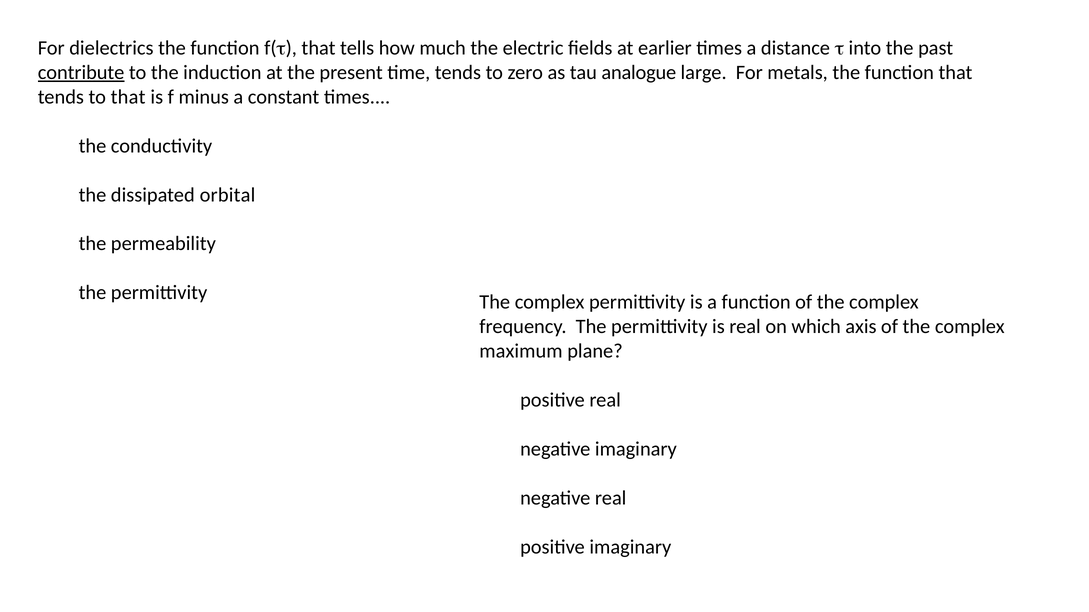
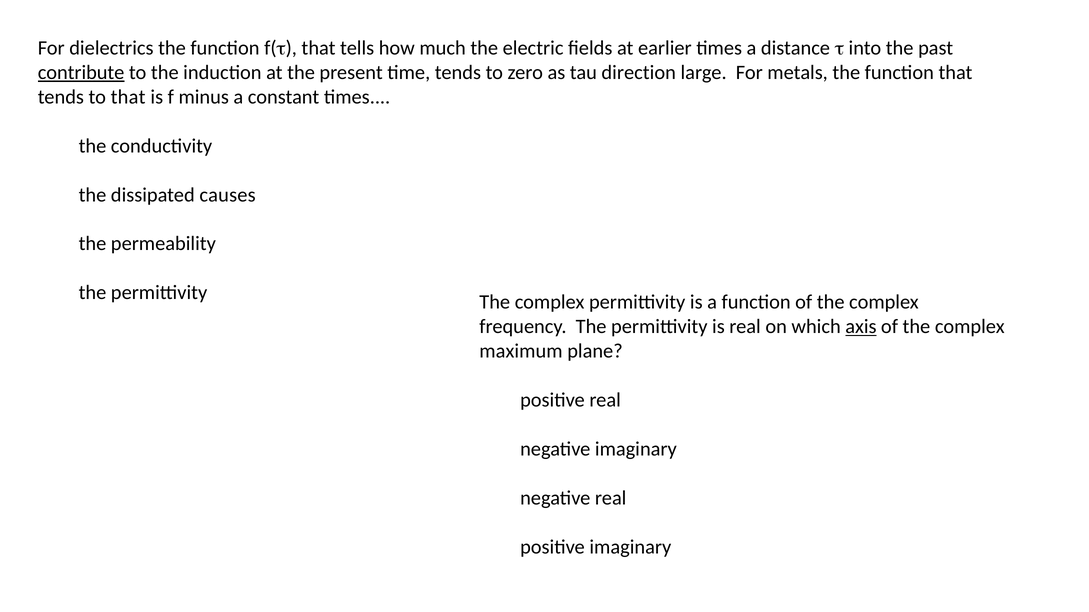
analogue: analogue -> direction (639, 72)
orbital: orbital -> causes (228, 195)
axis underline: none -> present (861, 327)
